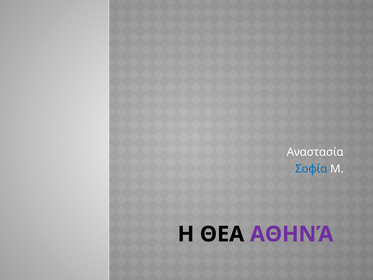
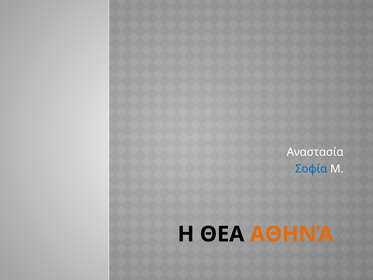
ΑΘΗΝΆ colour: purple -> orange (292, 234)
